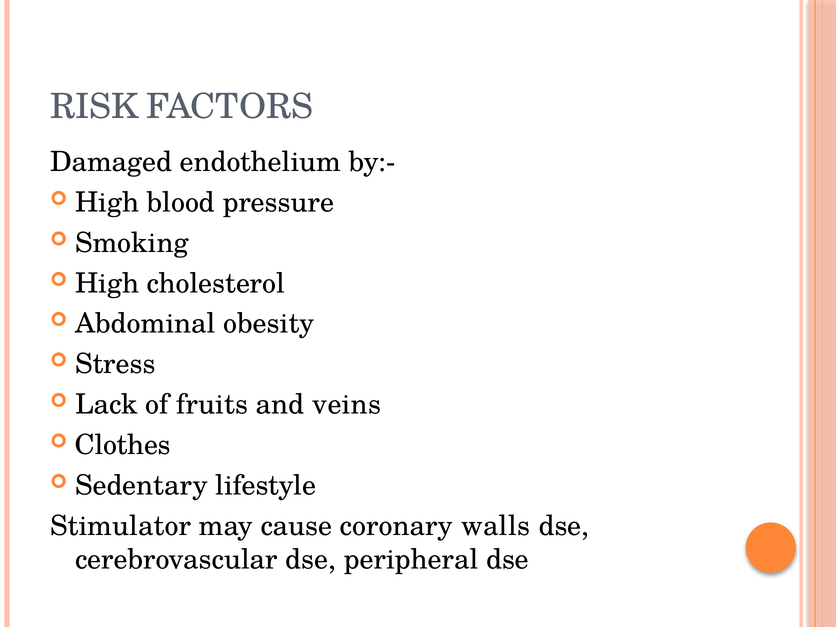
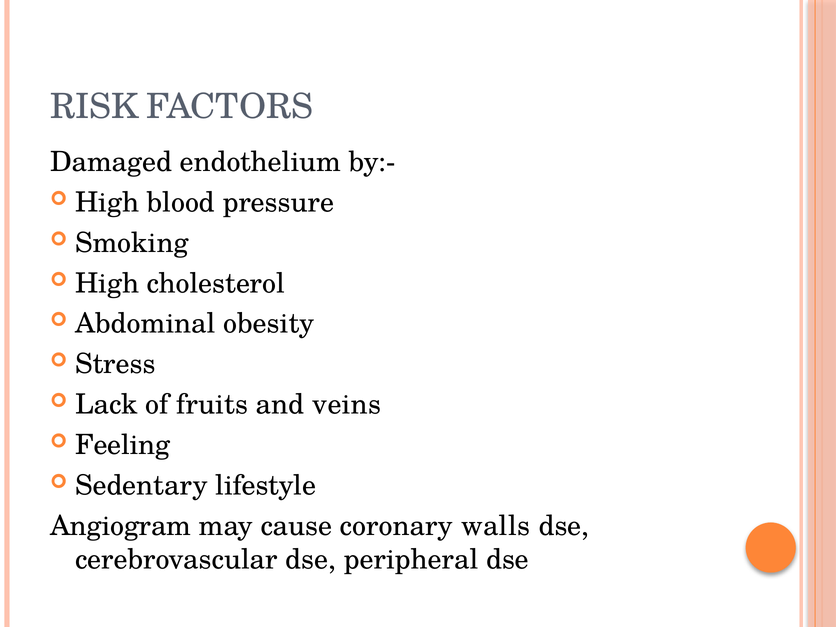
Clothes: Clothes -> Feeling (123, 445)
Stimulator: Stimulator -> Angiogram (121, 526)
